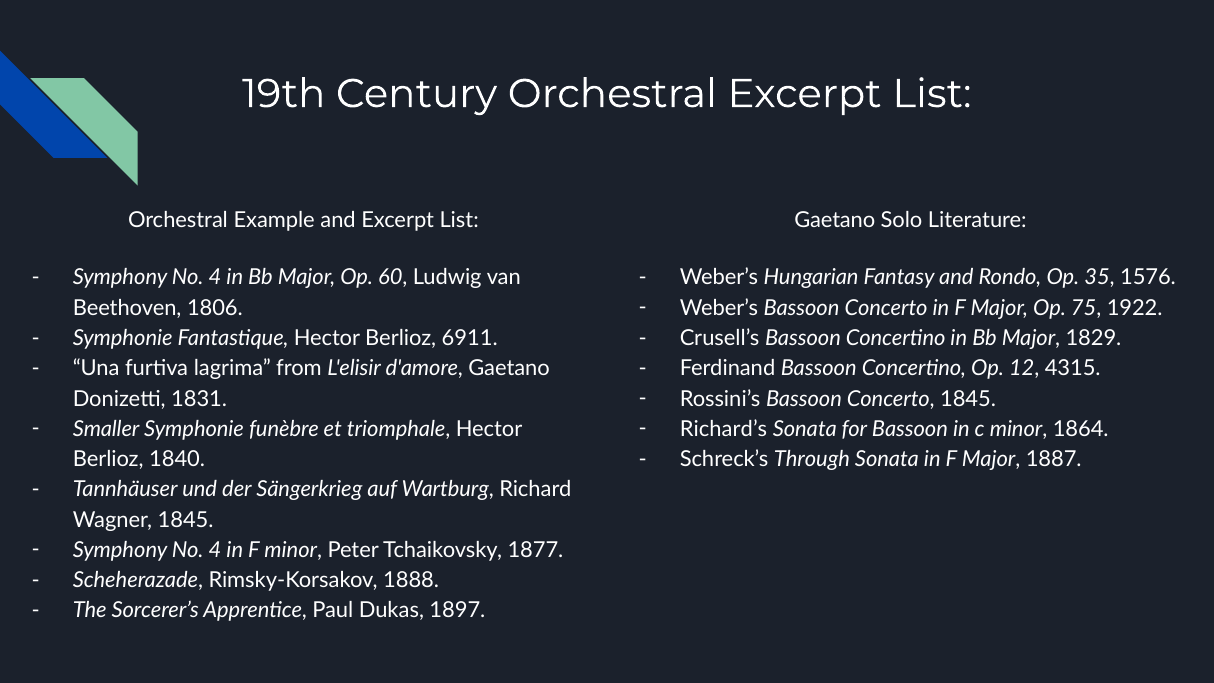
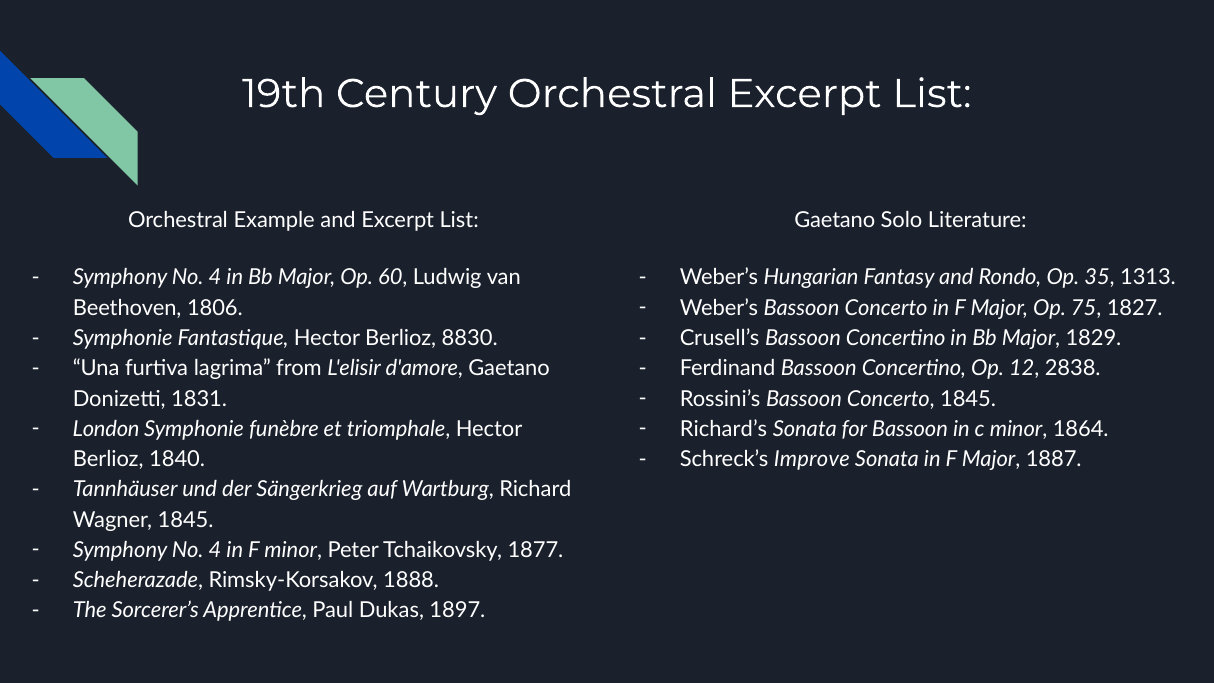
1576: 1576 -> 1313 (1148, 278)
1922: 1922 -> 1827 (1135, 308)
6911: 6911 -> 8830 (470, 338)
4315: 4315 -> 2838 (1073, 368)
Smaller: Smaller -> London (106, 429)
Through: Through -> Improve (812, 459)
